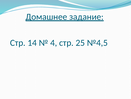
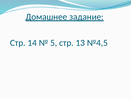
4: 4 -> 5 (54, 42)
25: 25 -> 13 (80, 42)
